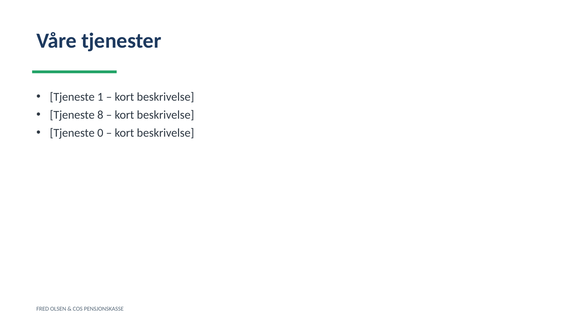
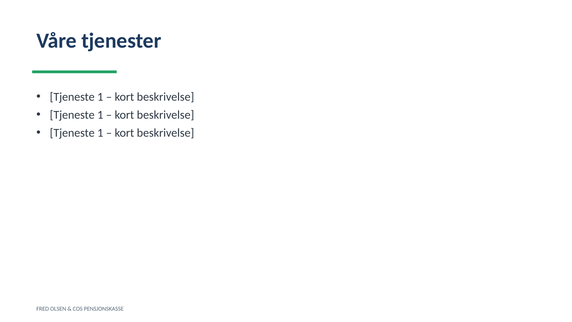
8: 8 -> 1 (100, 115)
0: 0 -> 1 (100, 133)
